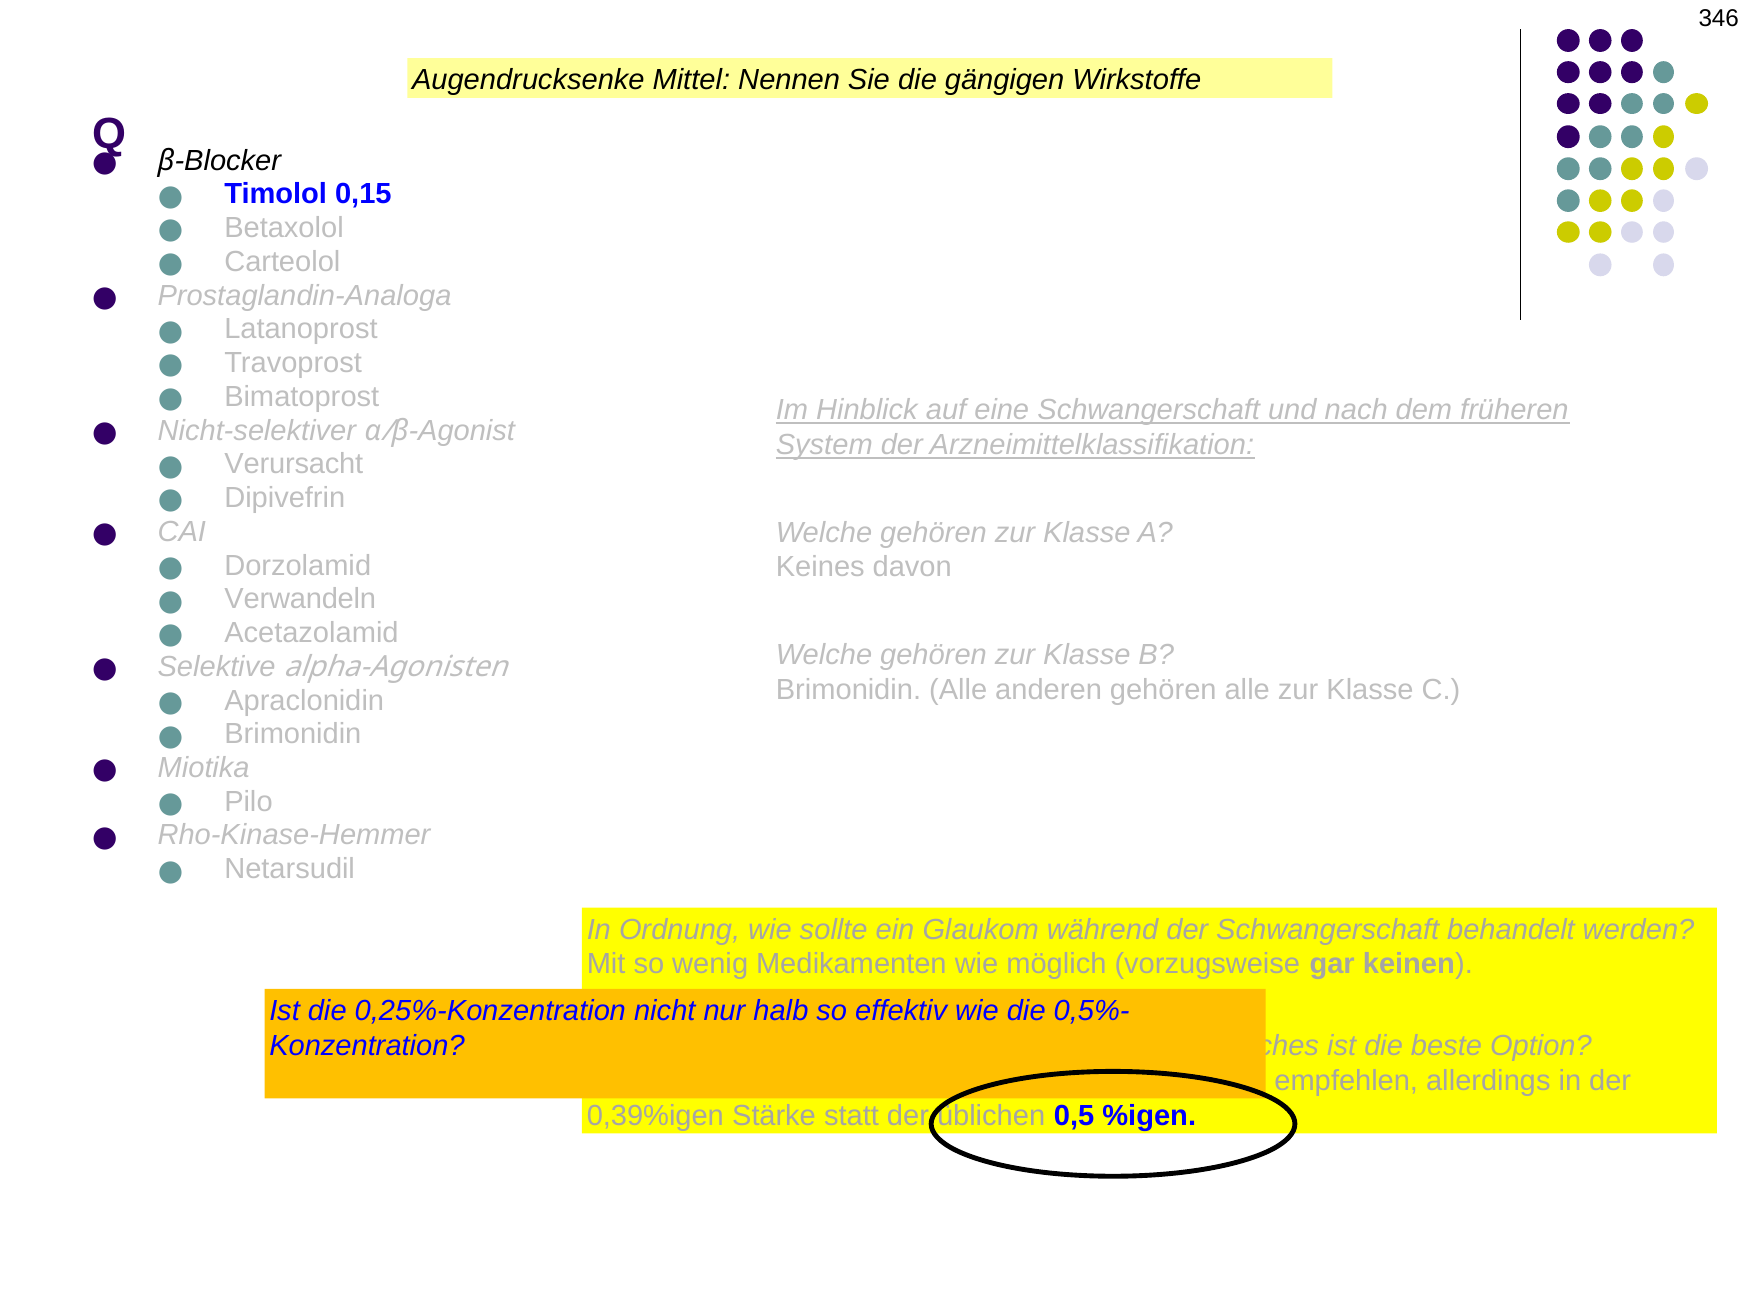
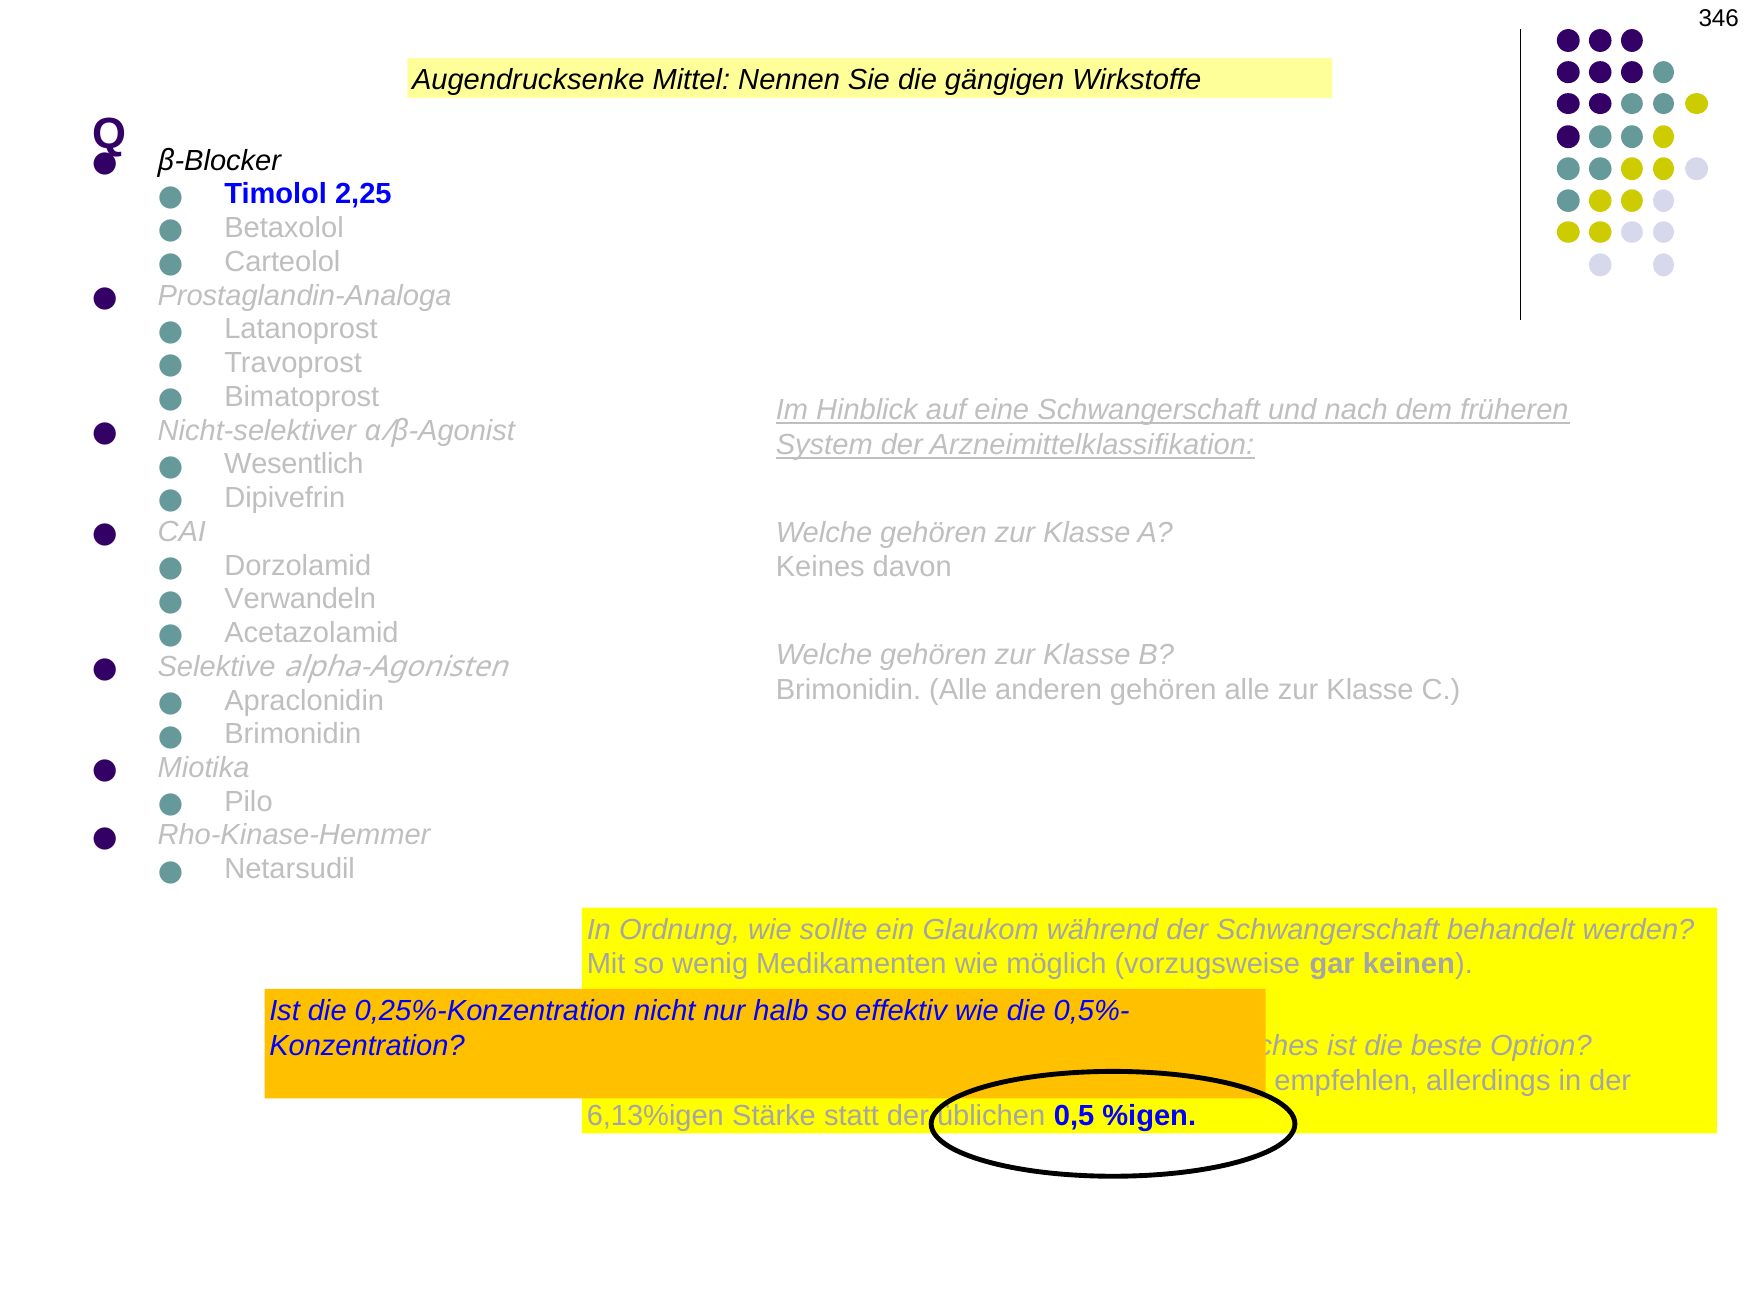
0,15: 0,15 -> 2,25 (363, 194)
Verursacht: Verursacht -> Wesentlich (294, 464)
0,39%igen: 0,39%igen -> 6,13%igen (655, 1116)
